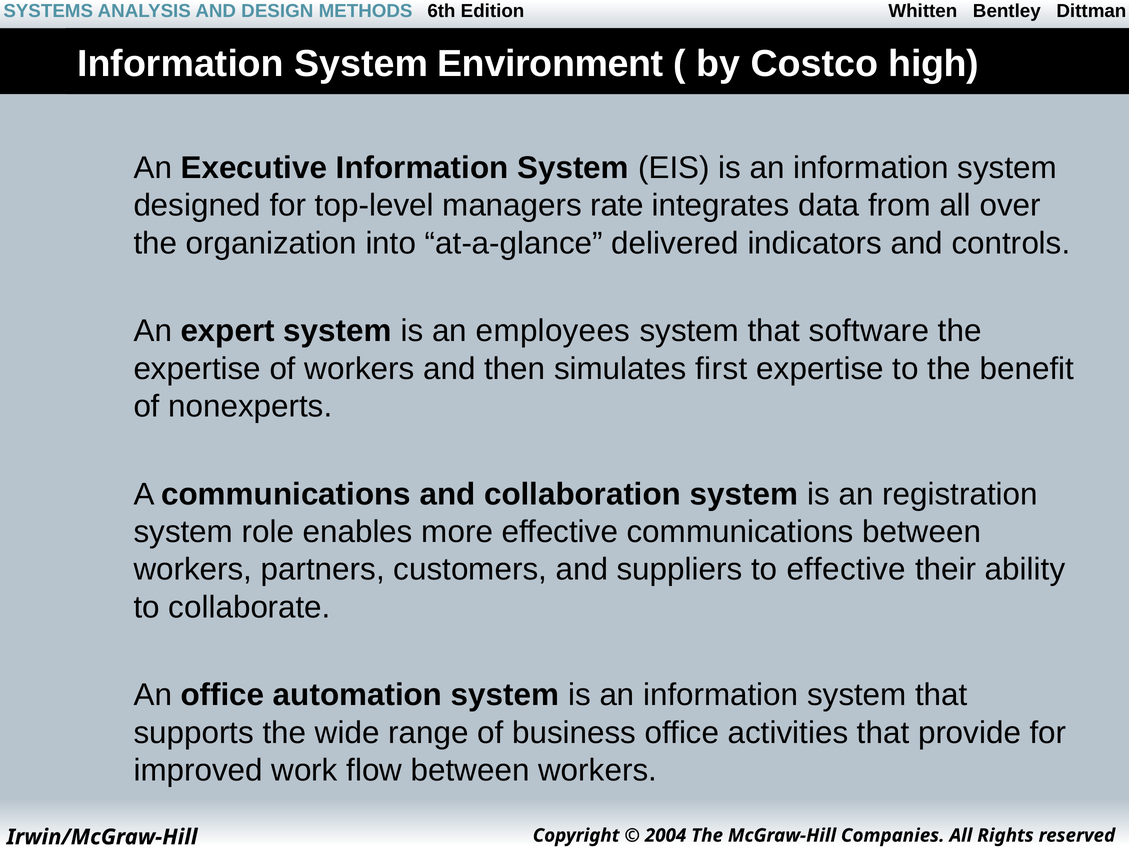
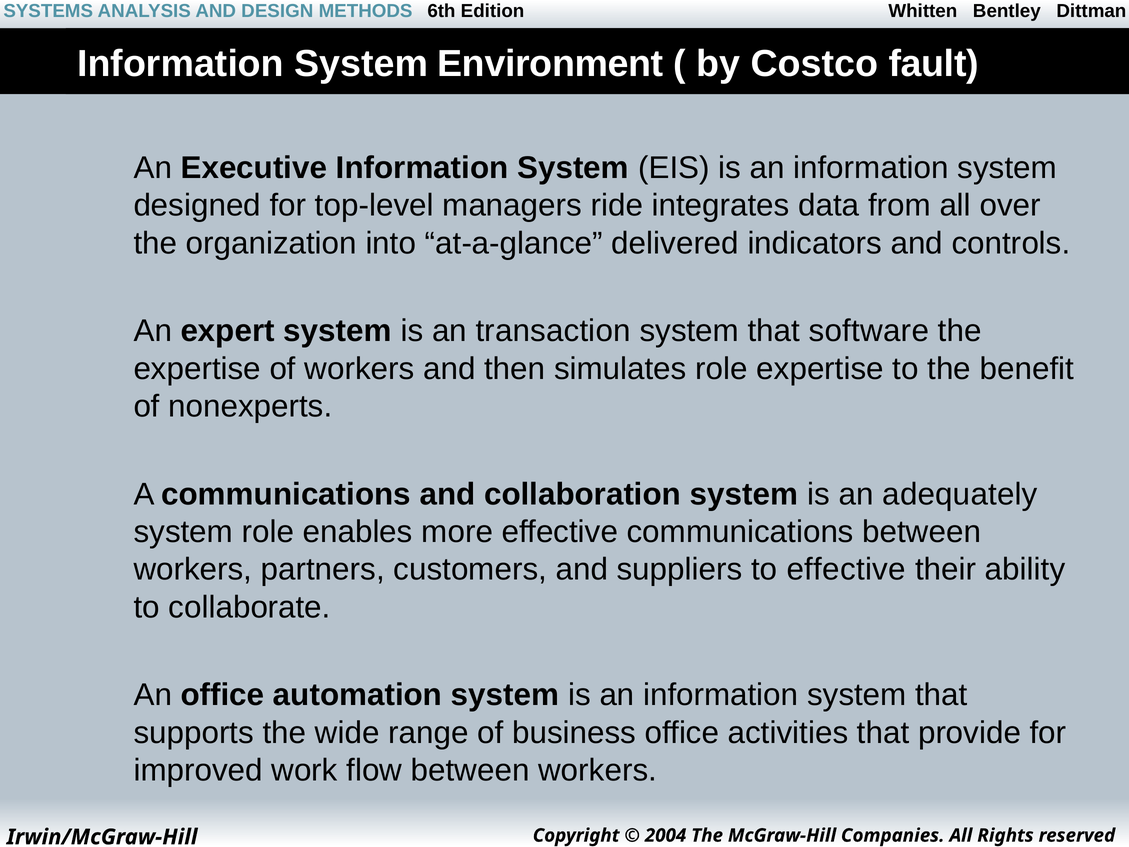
high: high -> fault (934, 64)
rate: rate -> ride (617, 205)
employees: employees -> transaction (553, 331)
simulates first: first -> role (721, 369)
registration: registration -> adequately (960, 494)
